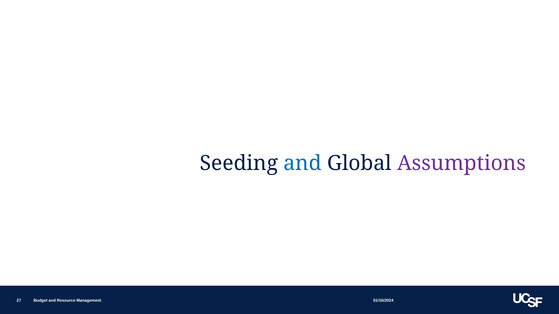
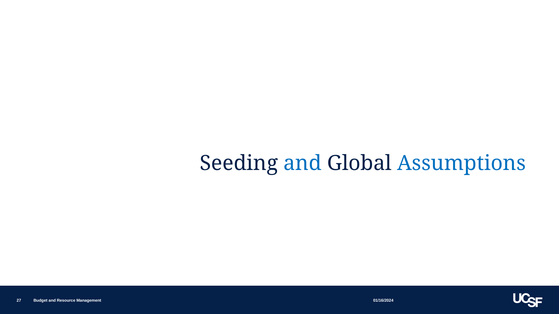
Assumptions colour: purple -> blue (462, 164)
